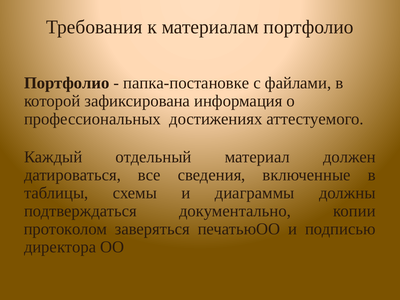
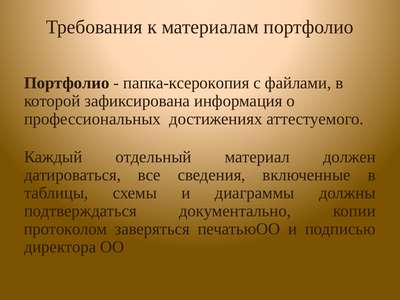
папка-постановке: папка-постановке -> папка-ксерокопия (186, 83)
